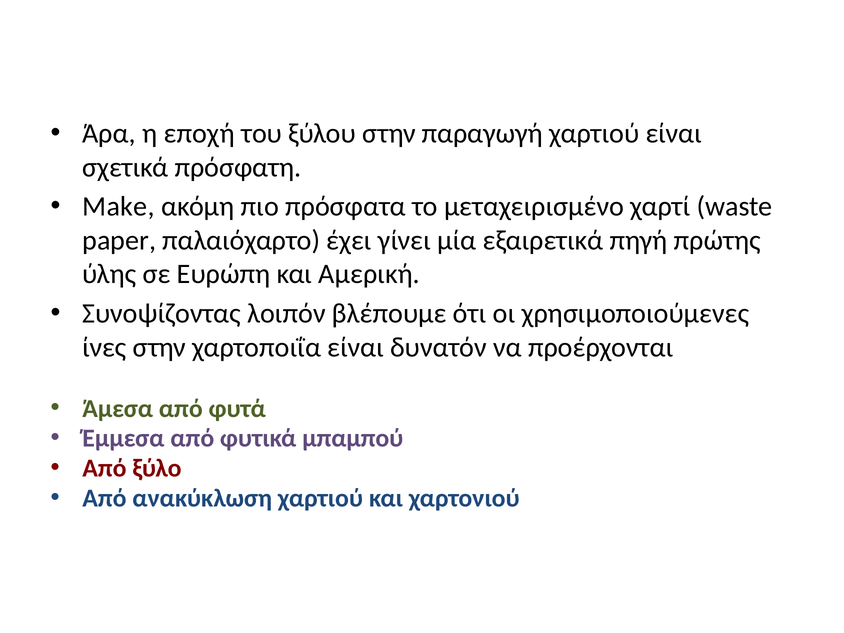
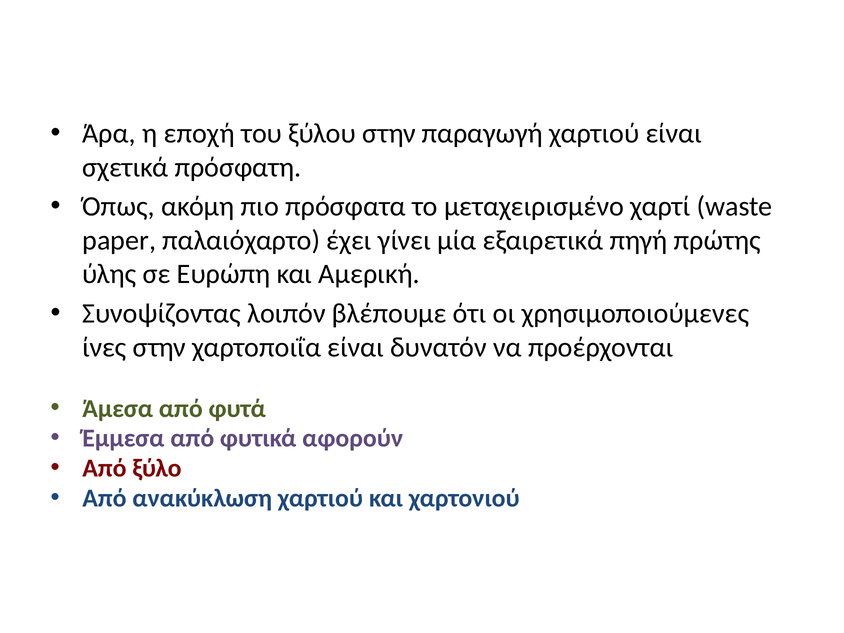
Make: Make -> Όπως (119, 207)
μπαμπού: μπαμπού -> αφορούν (353, 438)
